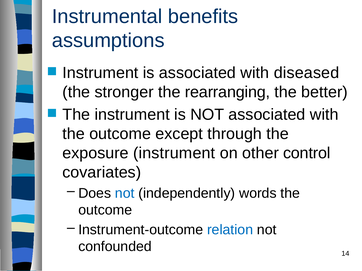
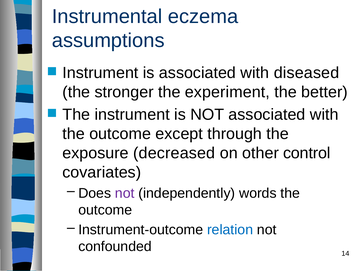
benefits: benefits -> eczema (203, 16)
rearranging: rearranging -> experiment (227, 92)
exposure instrument: instrument -> decreased (174, 153)
not colour: blue -> purple (125, 193)
